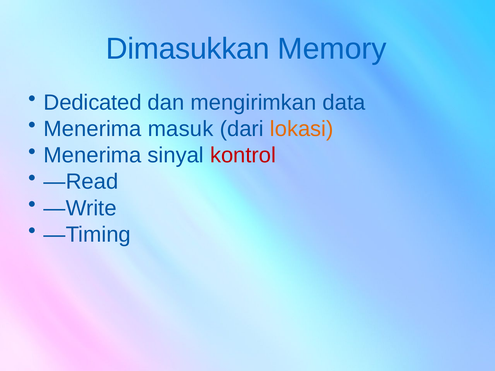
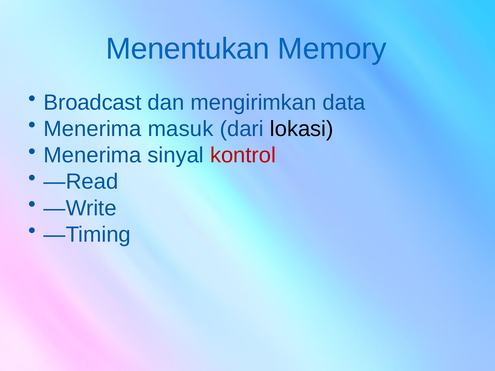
Dimasukkan: Dimasukkan -> Menentukan (188, 49)
Dedicated: Dedicated -> Broadcast (93, 103)
lokasi colour: orange -> black (302, 129)
